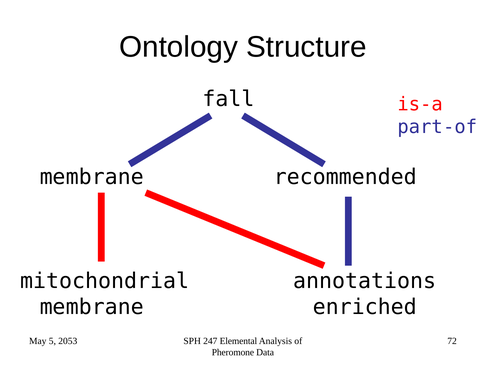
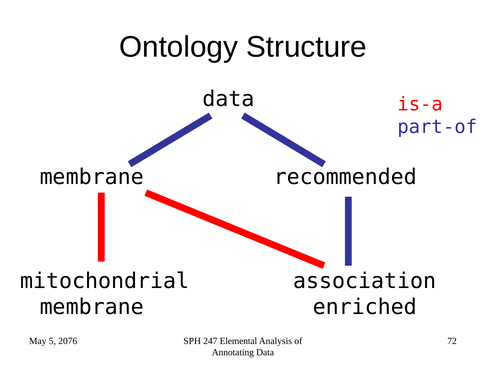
fall: fall -> data (228, 99)
annotations: annotations -> association (365, 281)
2053: 2053 -> 2076 (68, 341)
Pheromone: Pheromone -> Annotating (233, 352)
